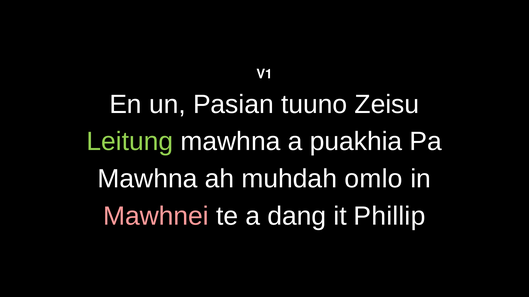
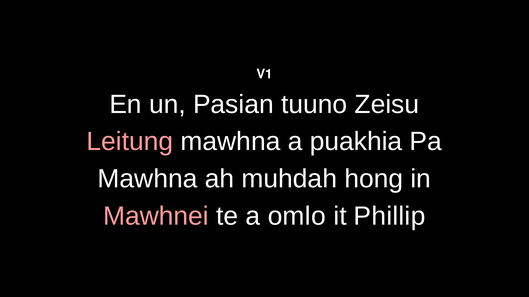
Leitung colour: light green -> pink (130, 142)
omlo: omlo -> hong (374, 179)
dang: dang -> omlo (297, 216)
